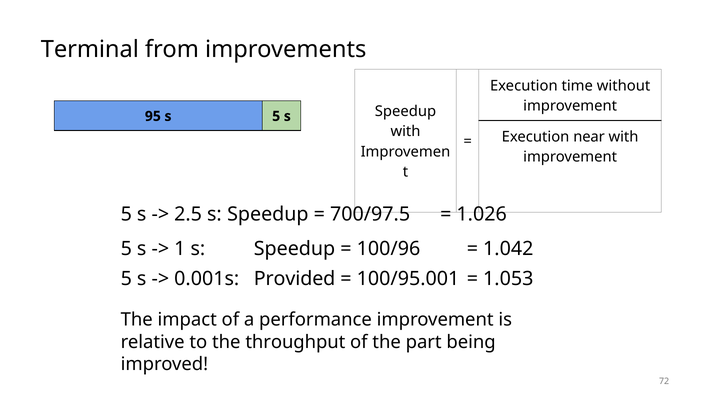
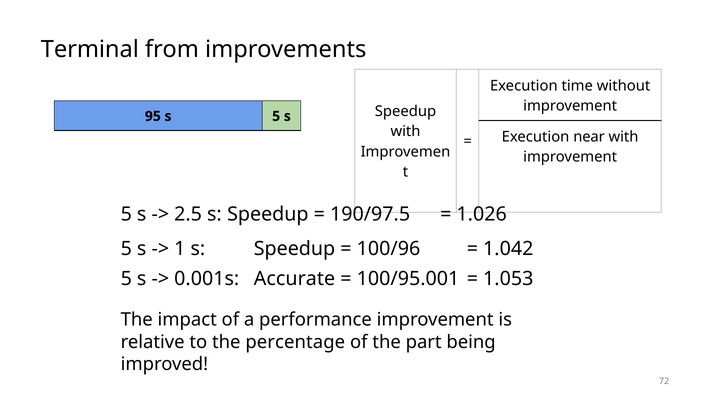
700/97.5: 700/97.5 -> 190/97.5 (370, 214)
Provided: Provided -> Accurate (294, 278)
throughput: throughput -> percentage (295, 342)
